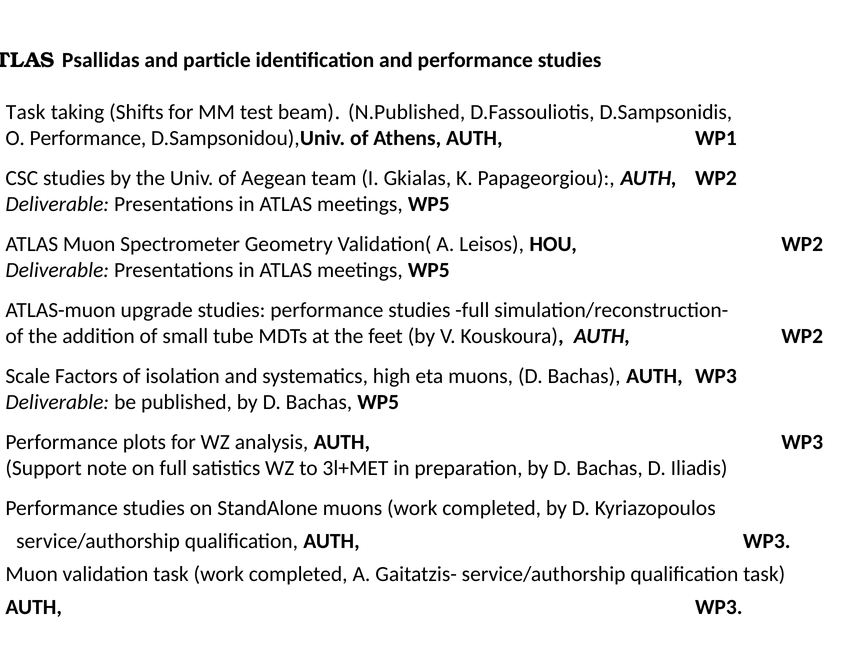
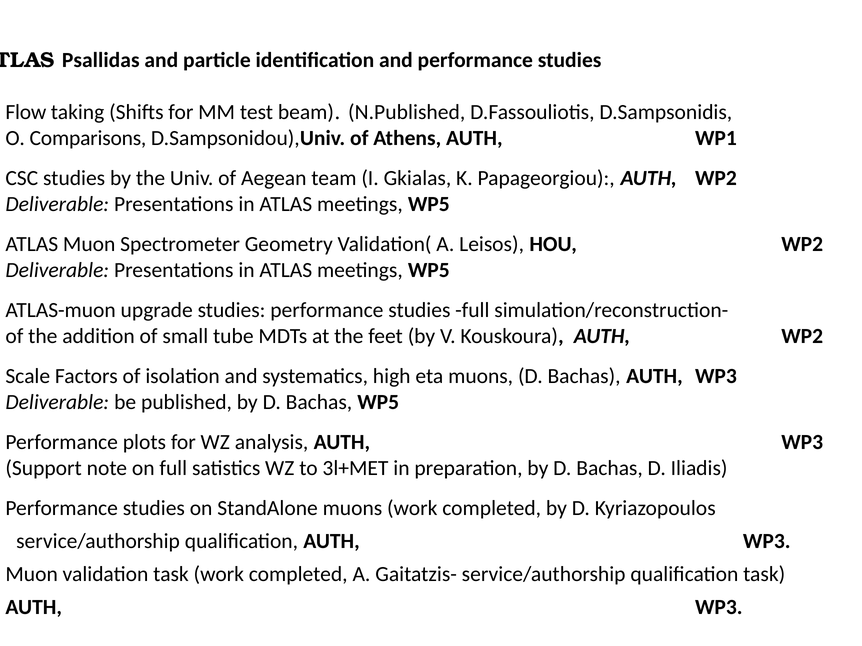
Task: Task -> Flow (26, 112)
O Performance: Performance -> Comparisons (88, 138)
